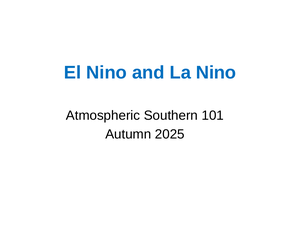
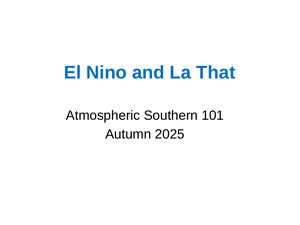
La Nino: Nino -> That (216, 73)
